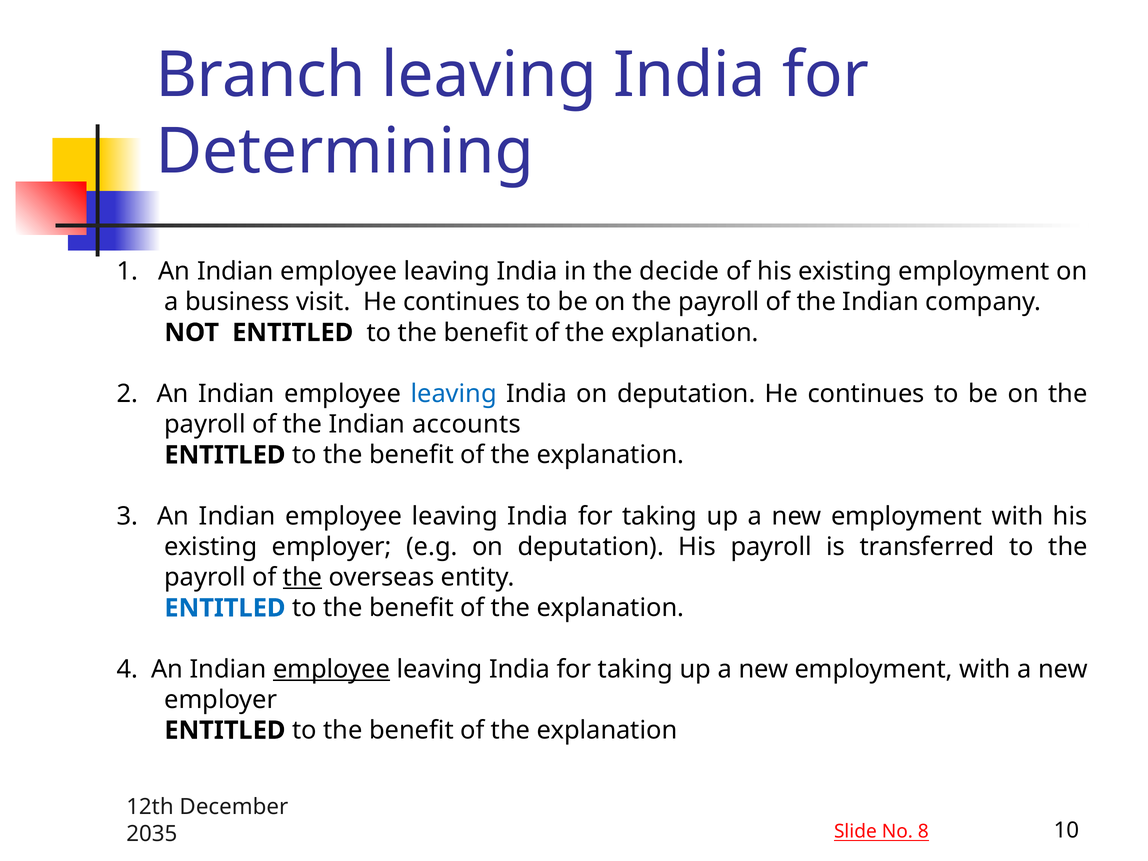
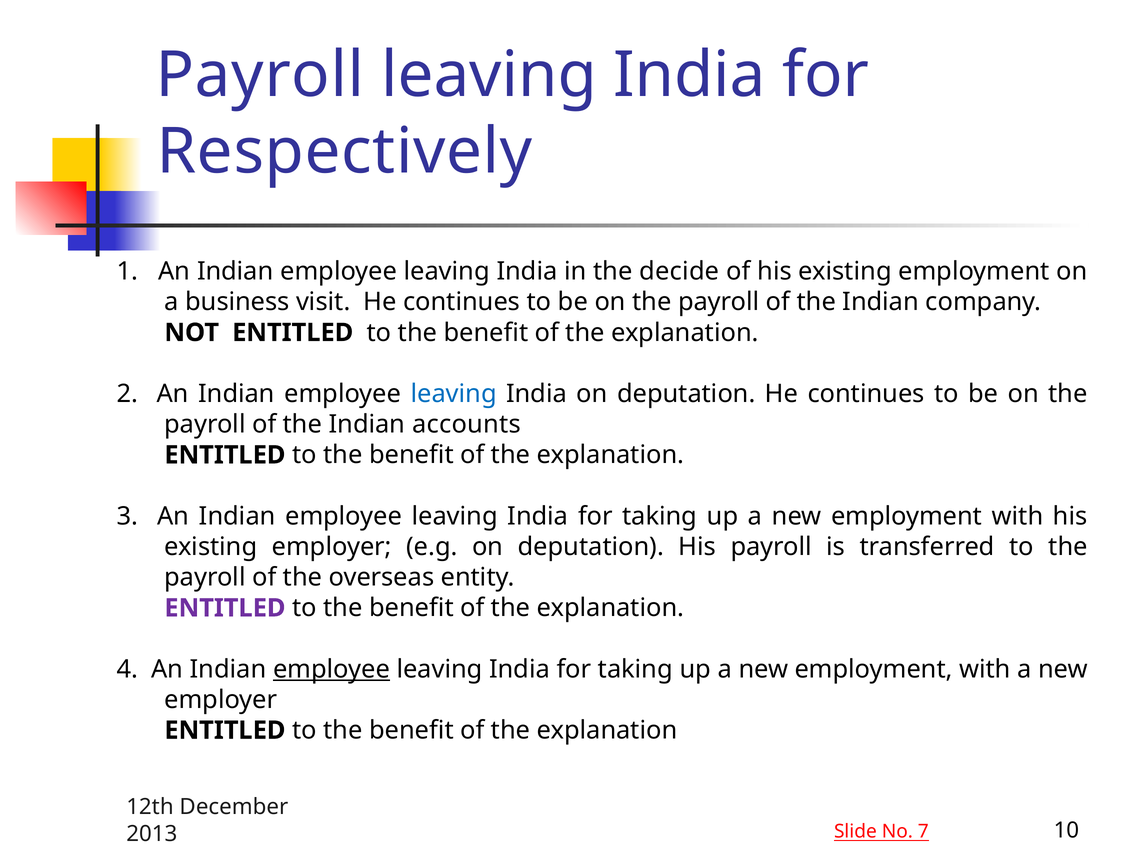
Branch: Branch -> Payroll (260, 75)
Determining: Determining -> Respectively (344, 152)
the underline: present -> none (302, 577)
ENTITLED colour: blue -> purple (225, 608)
8: 8 -> 7 (923, 832)
2035: 2035 -> 2013 (152, 834)
